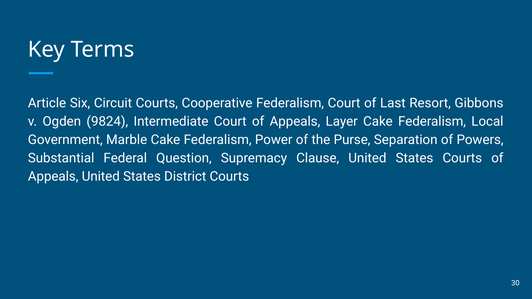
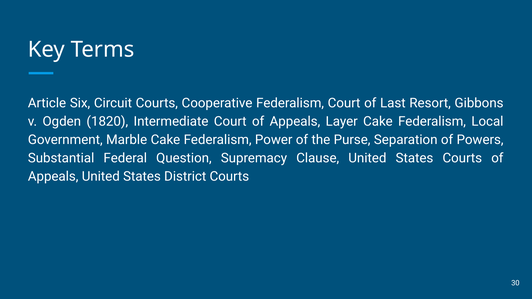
9824: 9824 -> 1820 (107, 122)
